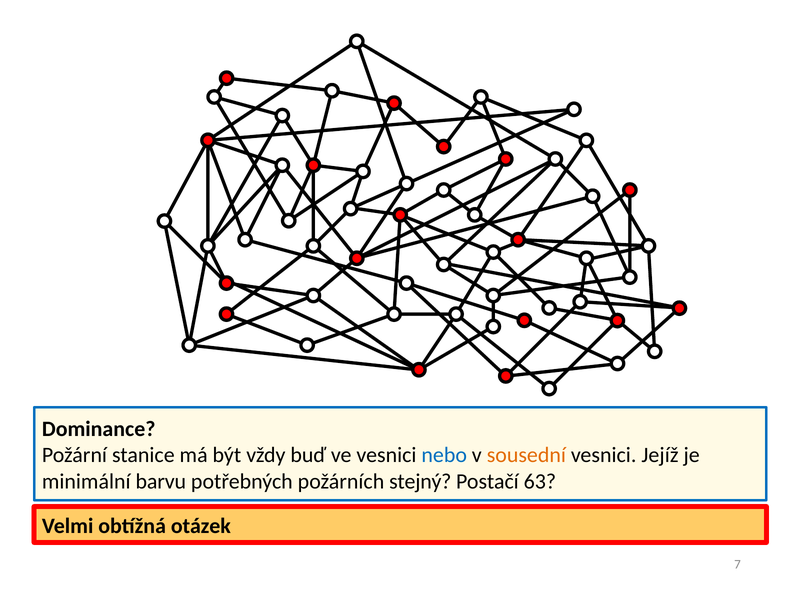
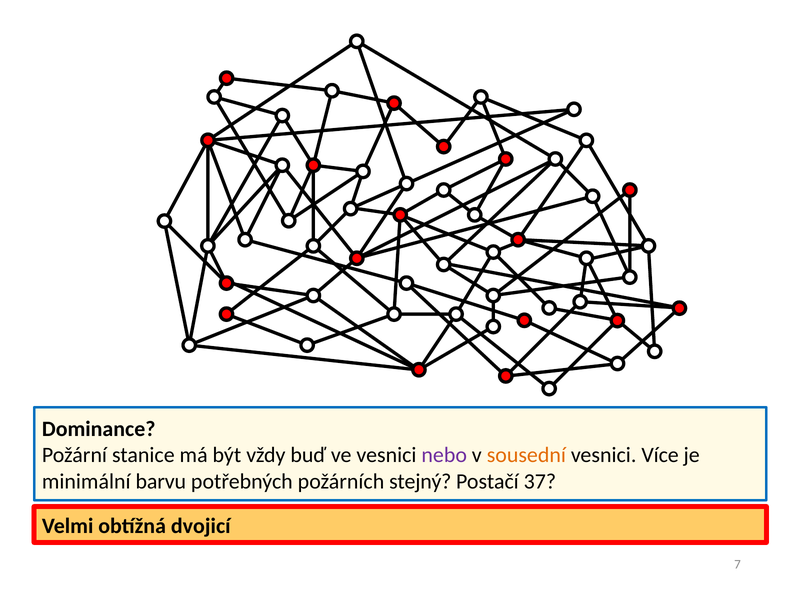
nebo colour: blue -> purple (444, 455)
Jejíž: Jejíž -> Více (660, 455)
63: 63 -> 37 (540, 481)
otázek: otázek -> dvojicí (201, 526)
